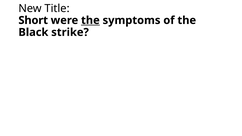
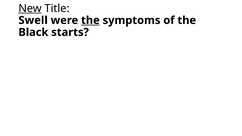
New underline: none -> present (30, 8)
Short: Short -> Swell (33, 20)
strike: strike -> starts (70, 32)
